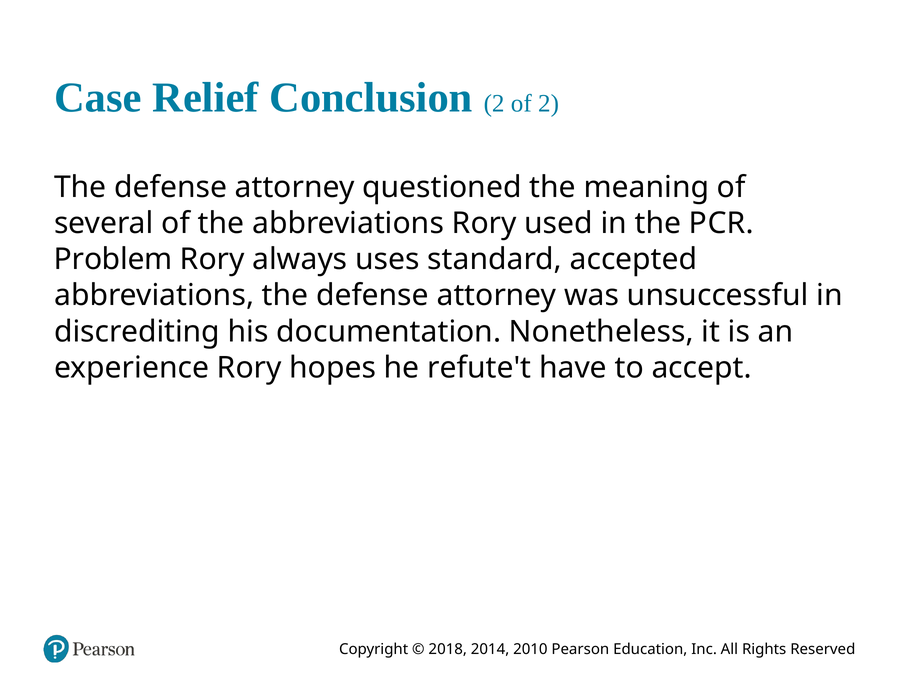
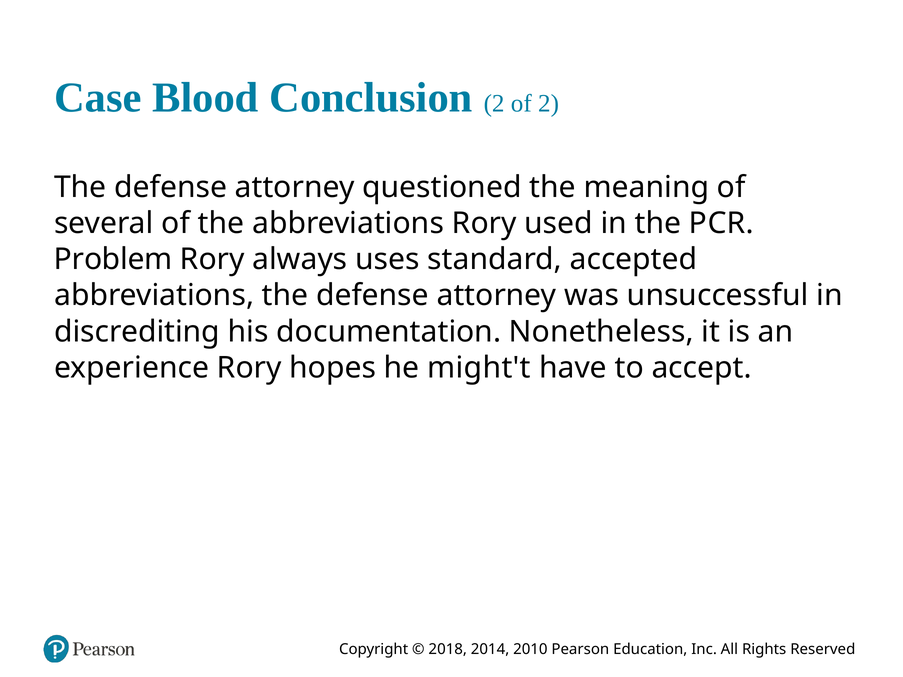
Relief: Relief -> Blood (205, 98)
refute't: refute't -> might't (479, 368)
